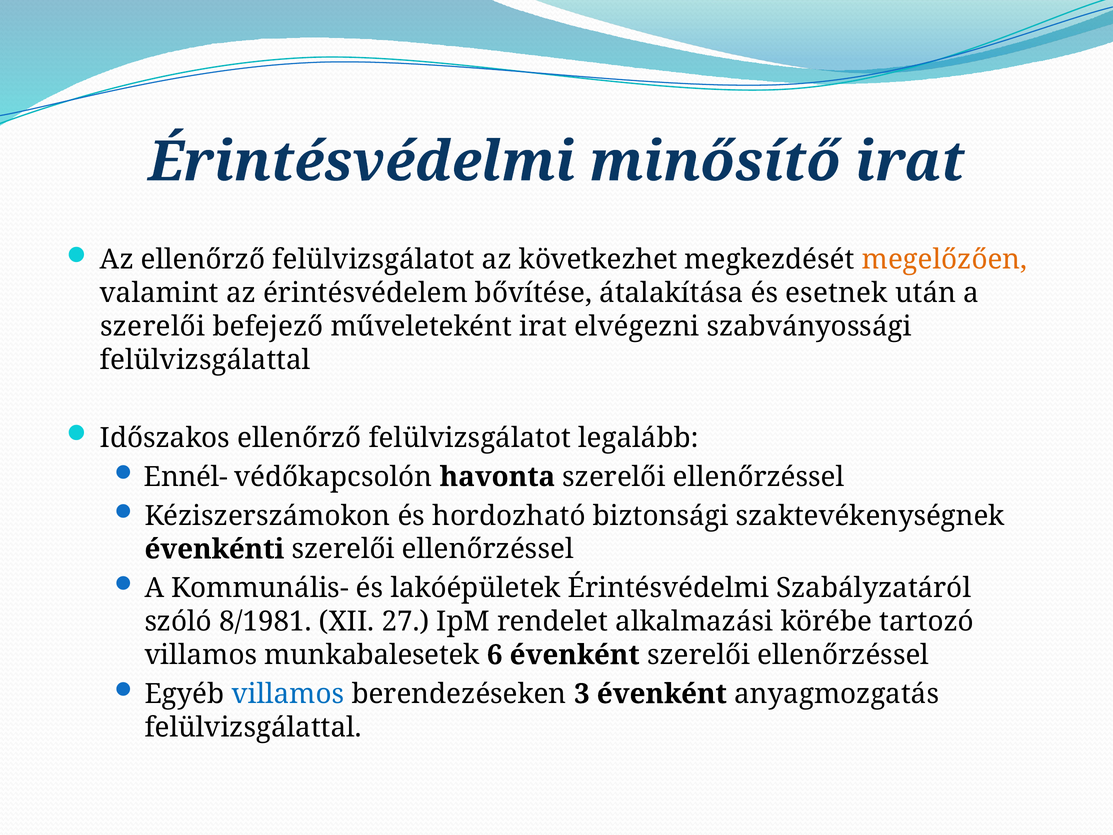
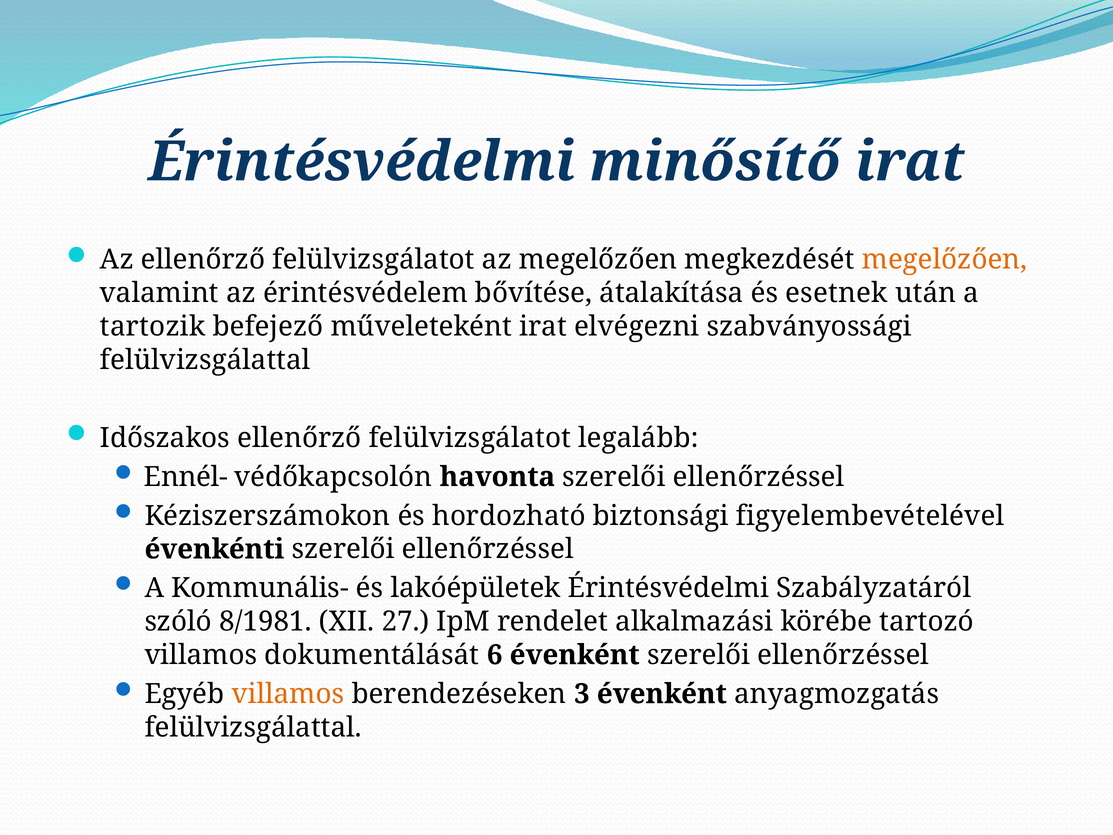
az következhet: következhet -> megelőzően (598, 260)
szerelői: szerelői -> tartozik (153, 326)
szaktevékenységnek: szaktevékenységnek -> figyelembevételével (870, 516)
munkabalesetek: munkabalesetek -> dokumentálását (372, 655)
villamos colour: blue -> orange (288, 694)
